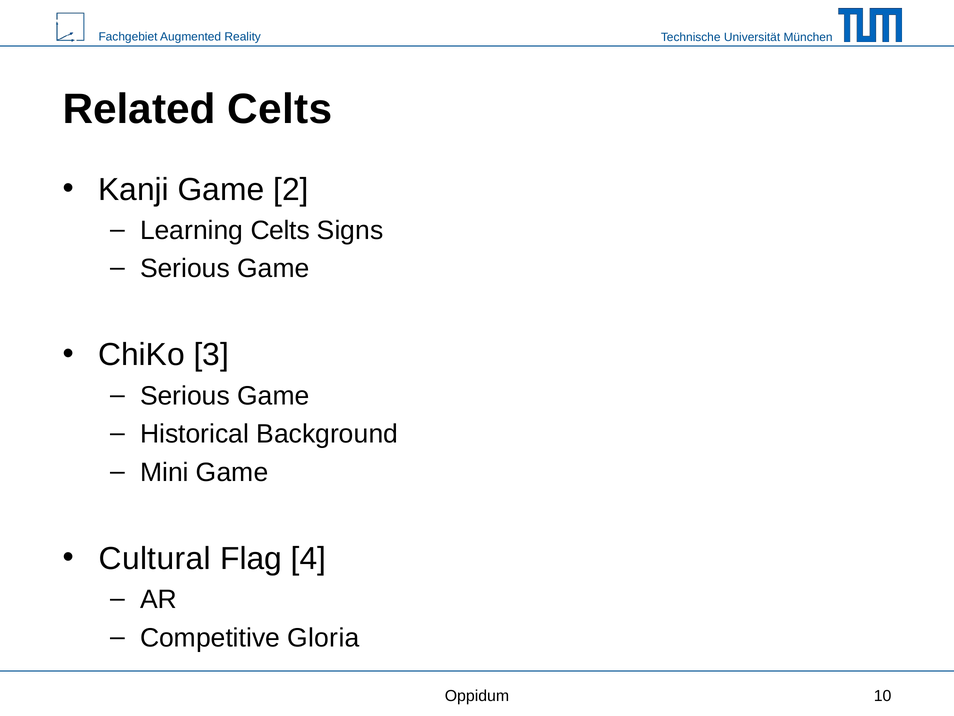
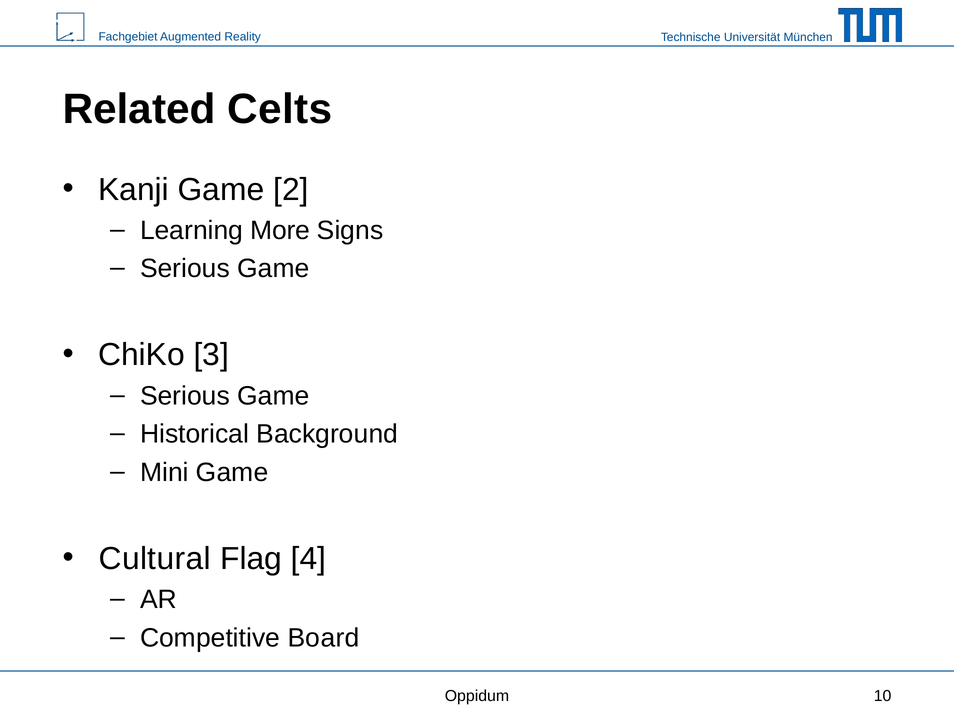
Learning Celts: Celts -> More (280, 230)
Gloria: Gloria -> Board (323, 637)
